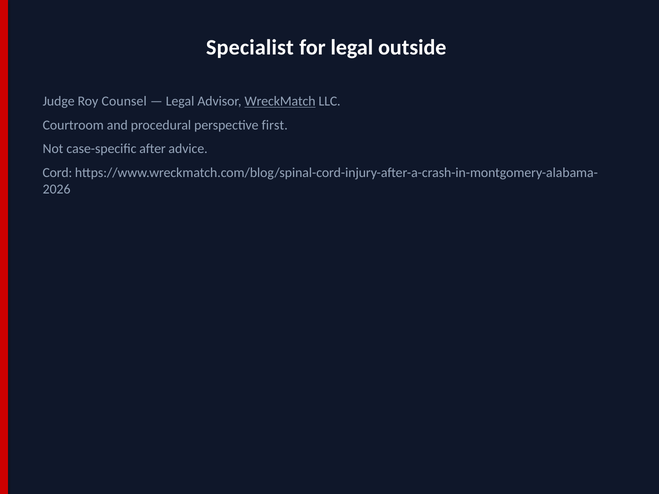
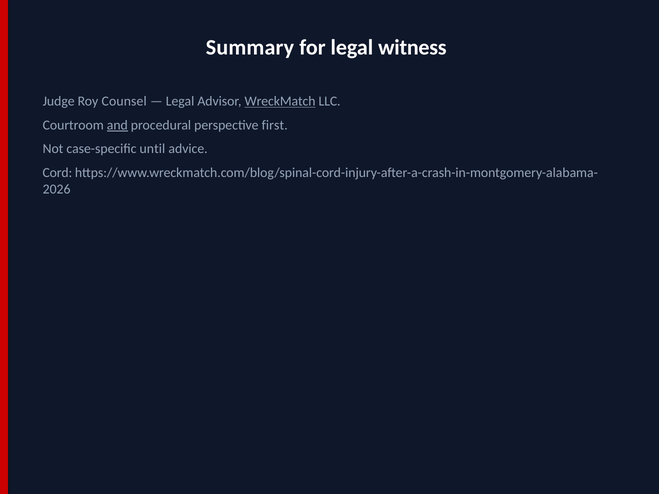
Specialist: Specialist -> Summary (250, 48)
outside: outside -> witness (412, 48)
and underline: none -> present (117, 125)
after: after -> until (152, 149)
